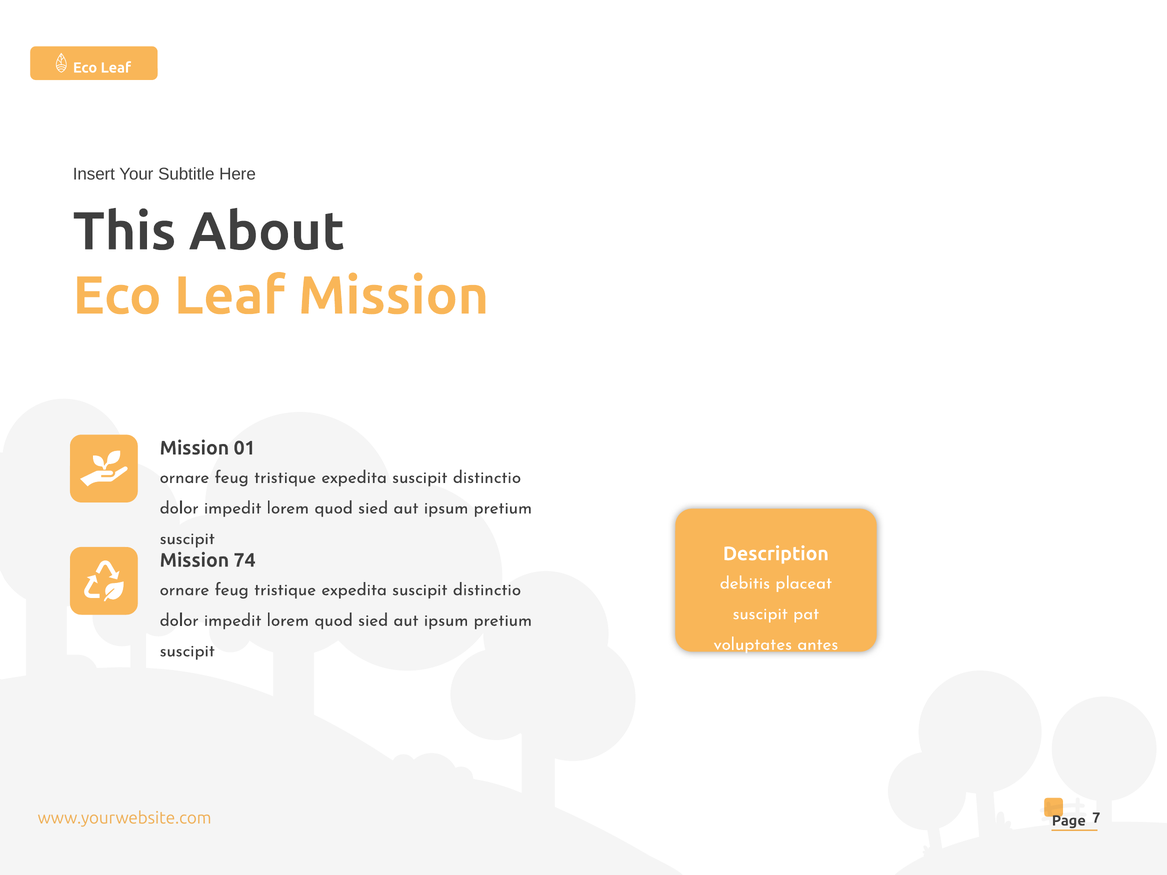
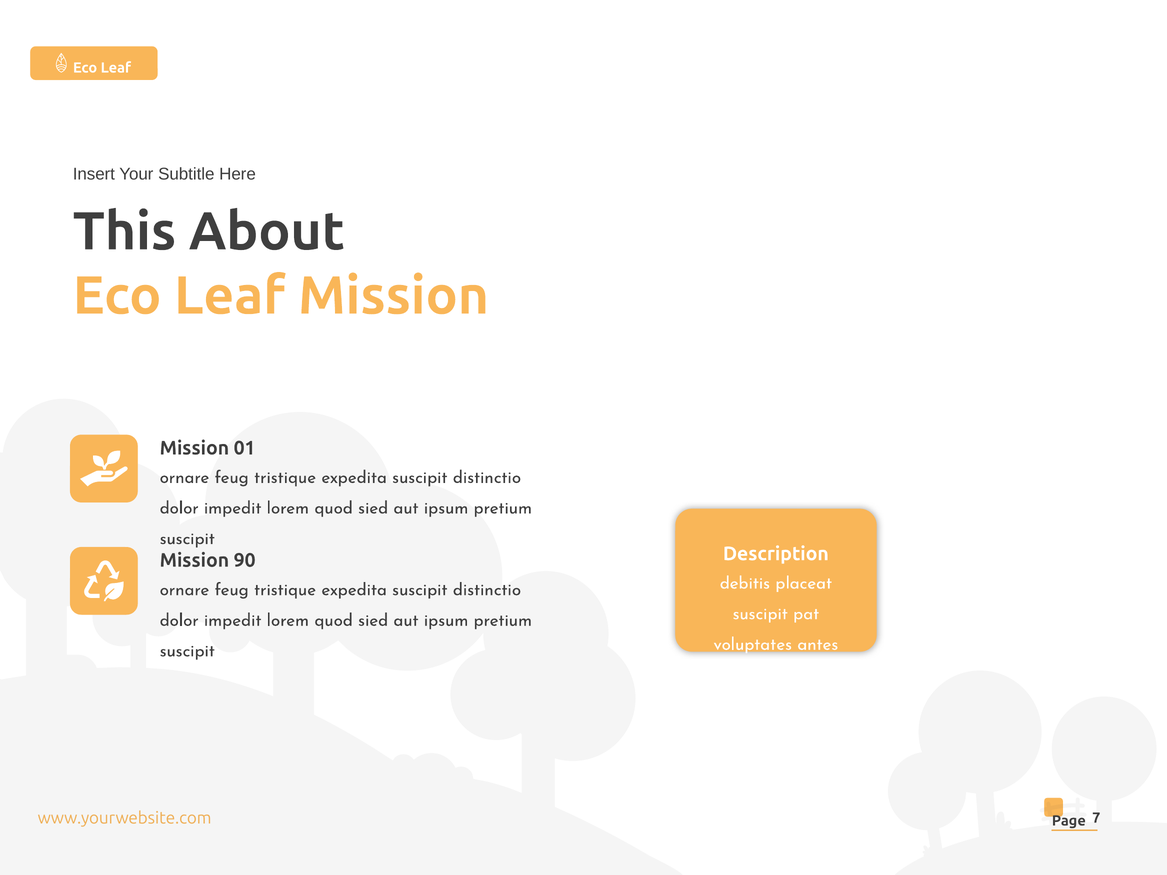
74: 74 -> 90 (245, 560)
